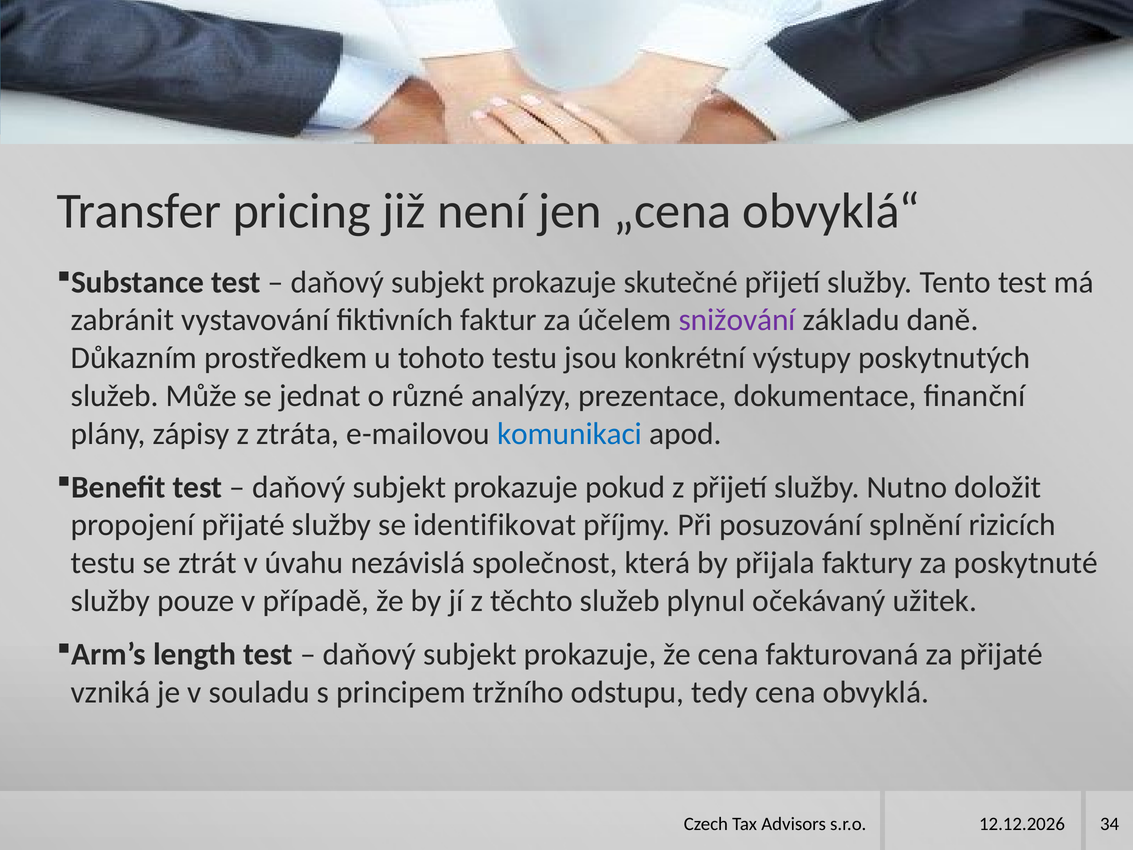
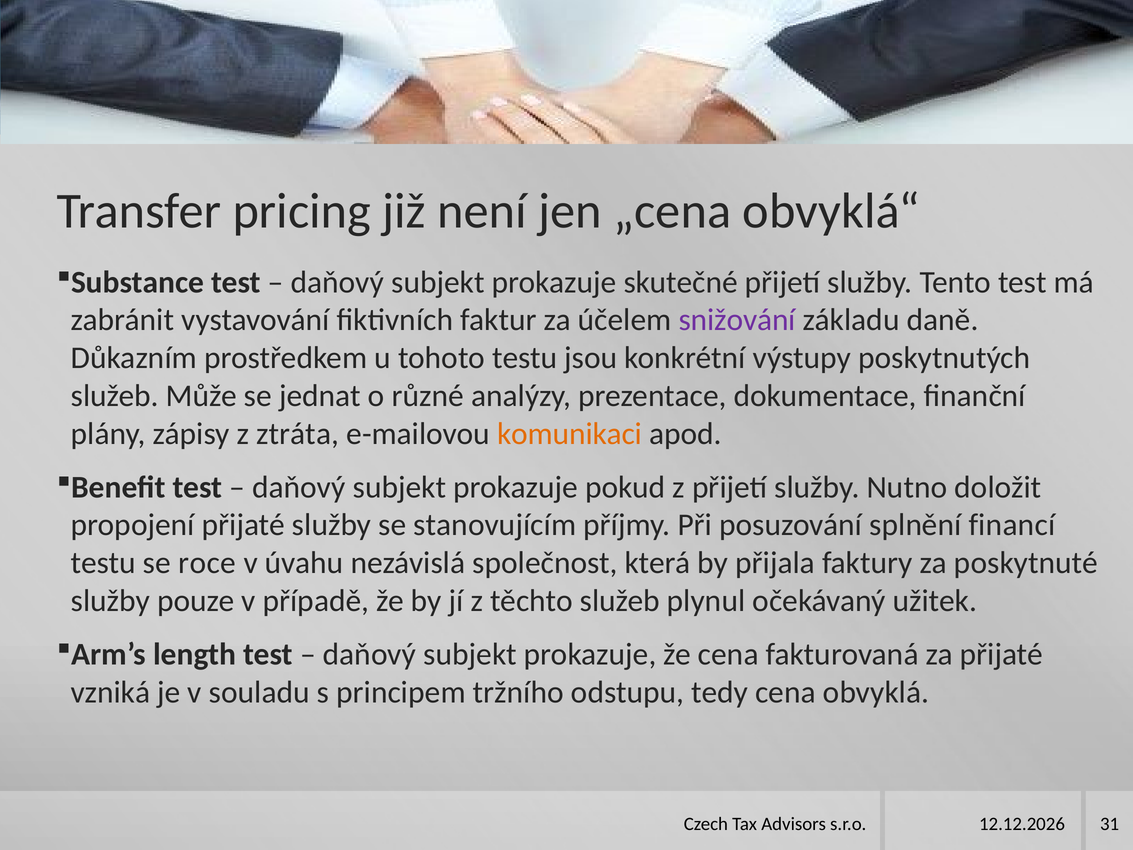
komunikaci colour: blue -> orange (570, 433)
identifikovat: identifikovat -> stanovujícím (495, 525)
rizicích: rizicích -> financí (1012, 525)
ztrát: ztrát -> roce (207, 563)
34: 34 -> 31 (1110, 824)
